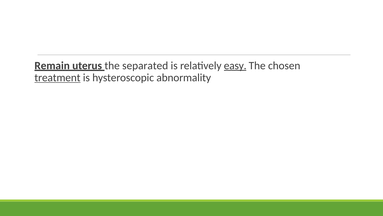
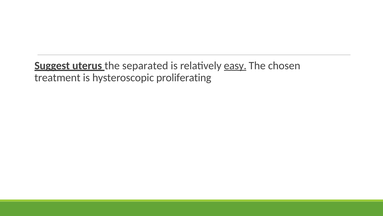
Remain: Remain -> Suggest (52, 65)
treatment underline: present -> none (57, 77)
abnormality: abnormality -> proliferating (184, 77)
